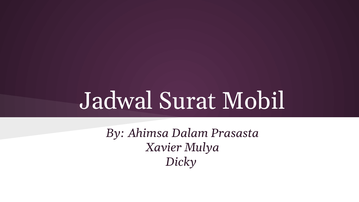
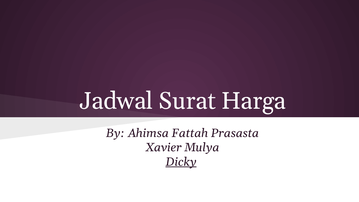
Mobil: Mobil -> Harga (254, 101)
Dalam: Dalam -> Fattah (190, 133)
Dicky underline: none -> present (181, 162)
